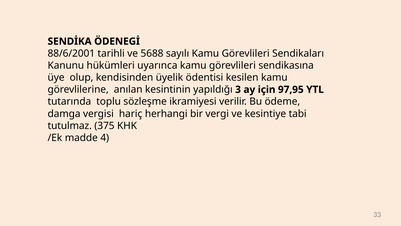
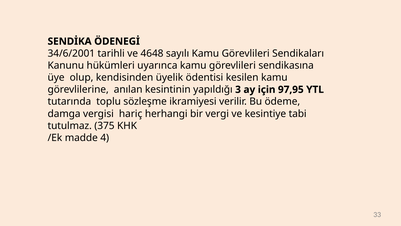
88/6/2001: 88/6/2001 -> 34/6/2001 (71, 53)
5688: 5688 -> 4648 (152, 53)
